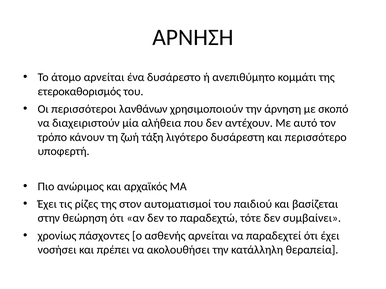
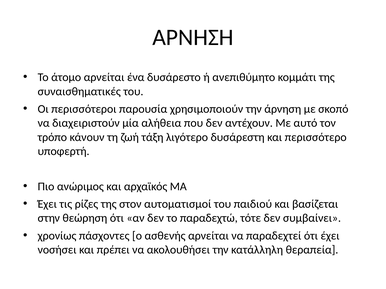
ετεροκαθορισμός: ετεροκαθορισμός -> συναισθηματικές (79, 92)
λανθάνων: λανθάνων -> παρουσία (143, 109)
